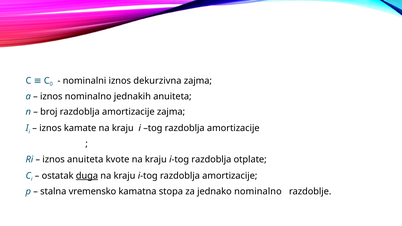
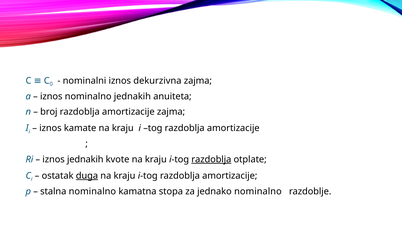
iznos anuiteta: anuiteta -> jednakih (85, 159)
razdoblja underline: none -> present (211, 159)
stalna vremensko: vremensko -> nominalno (92, 191)
